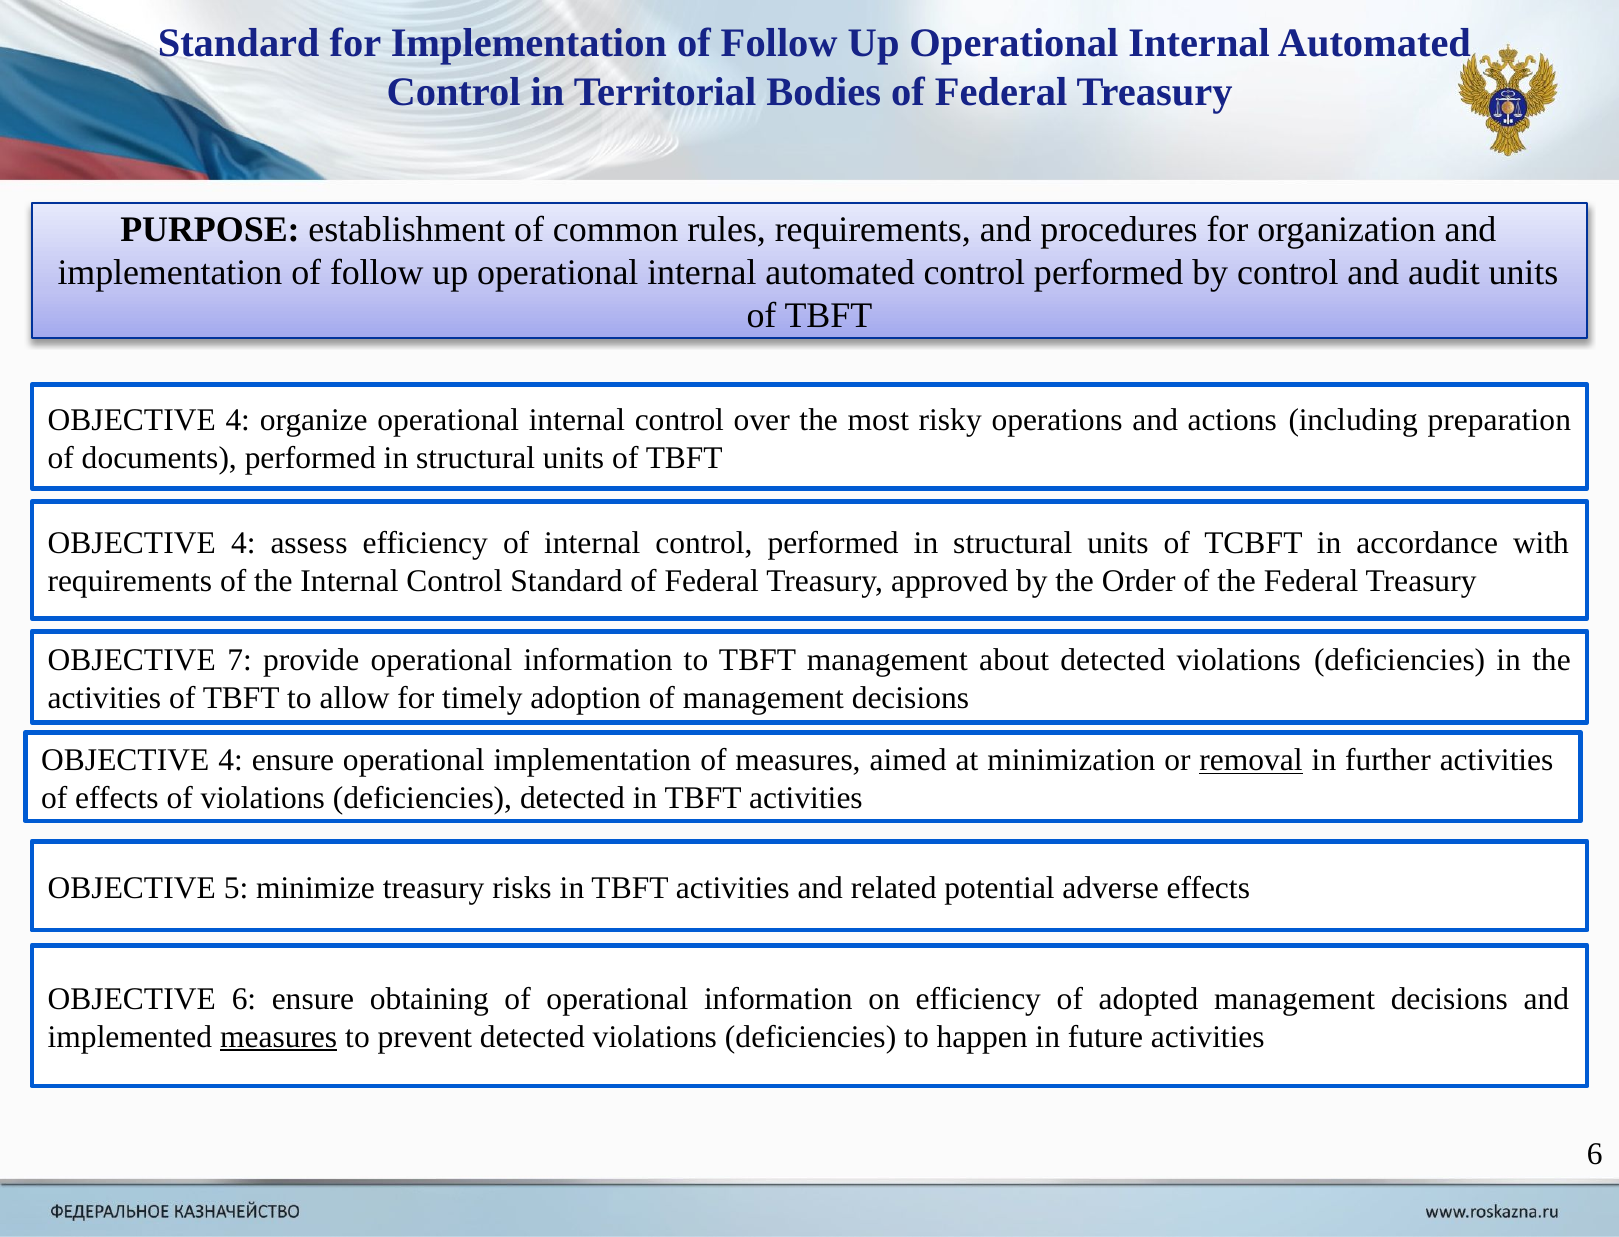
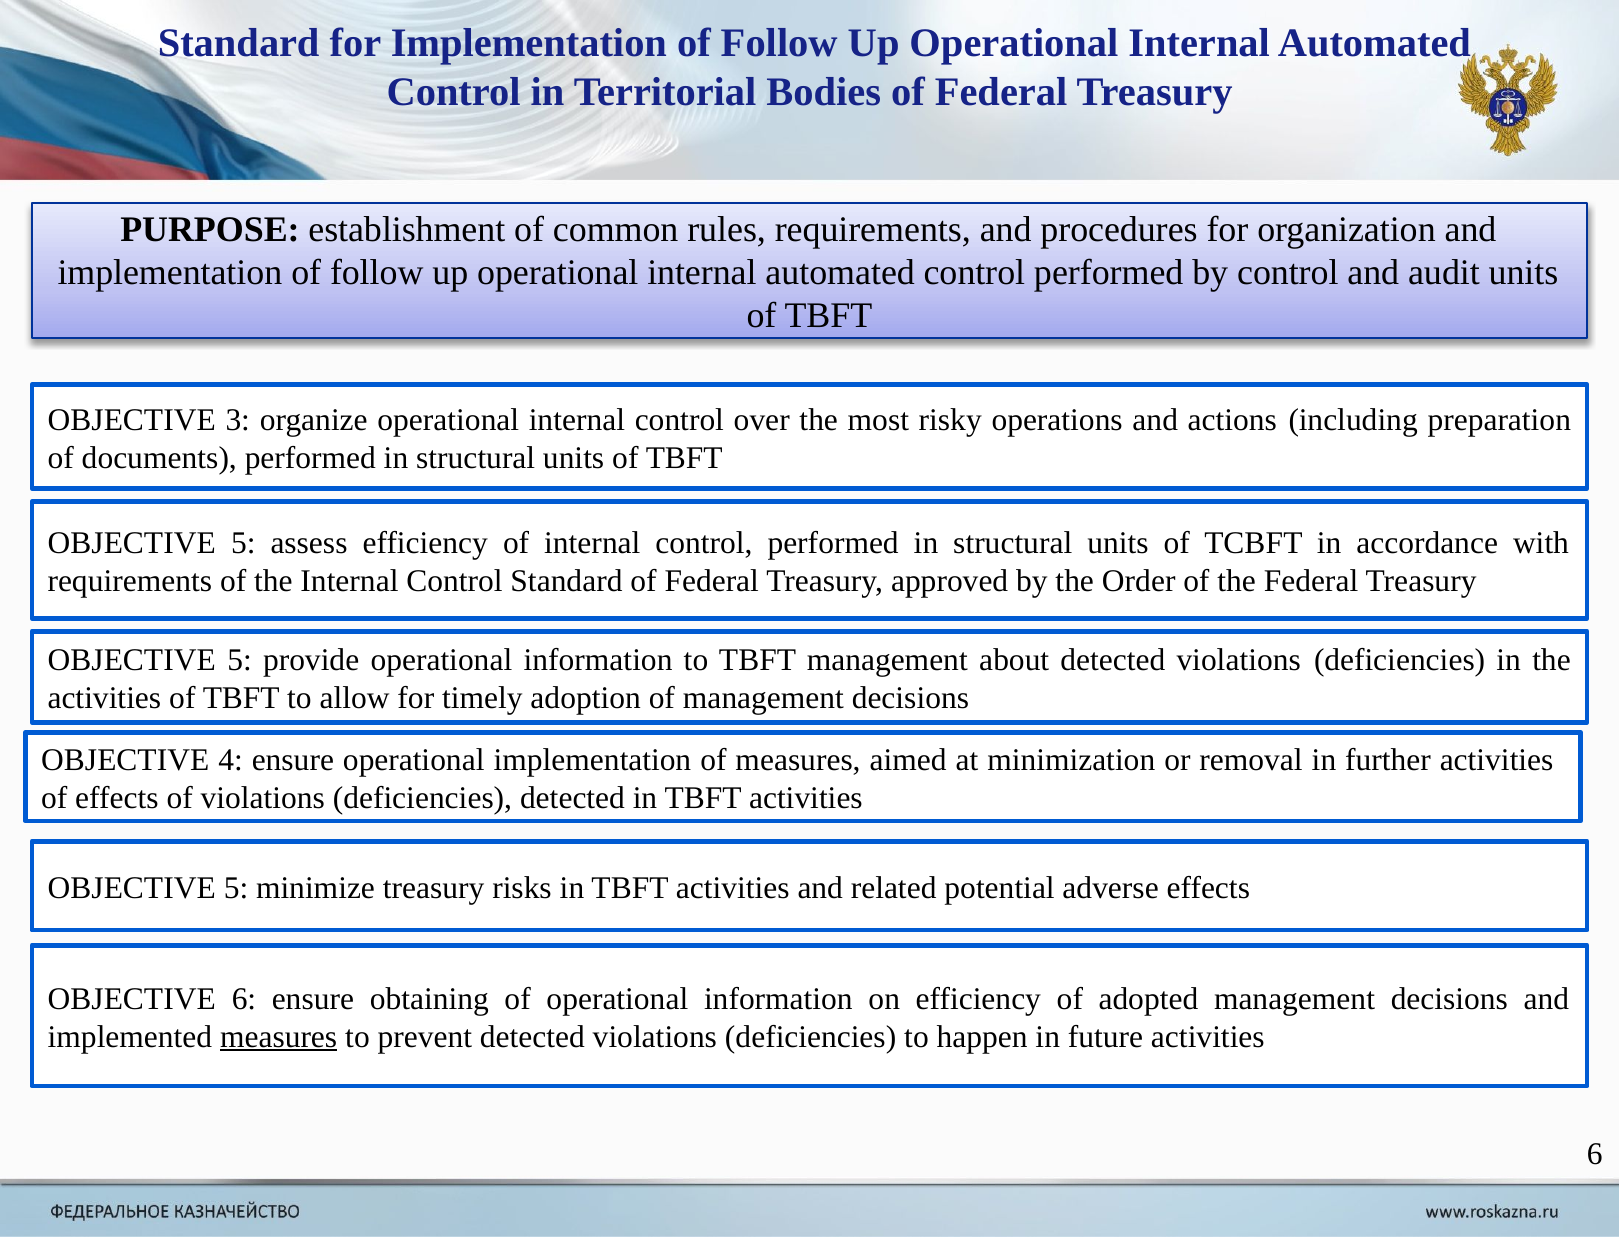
4: 4 -> 3 (238, 420)
4: 4 -> 5 (243, 543)
7: 7 -> 5 (240, 660)
removal underline: present -> none (1251, 760)
